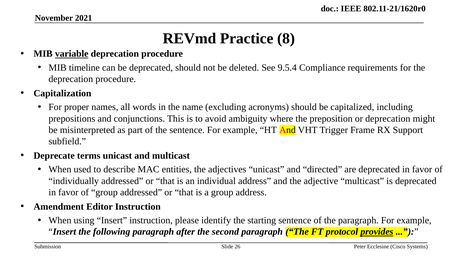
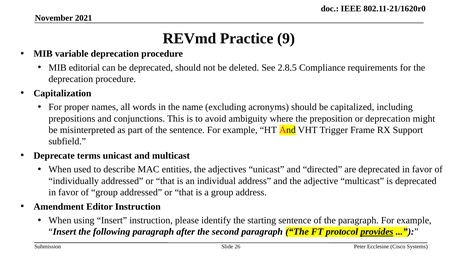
8: 8 -> 9 (286, 38)
variable underline: present -> none (72, 54)
timeline: timeline -> editorial (84, 68)
9.5.4: 9.5.4 -> 2.8.5 (287, 68)
